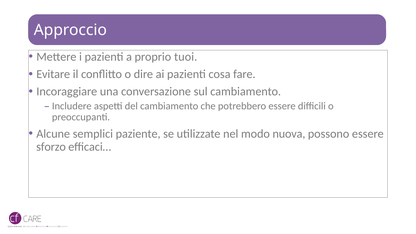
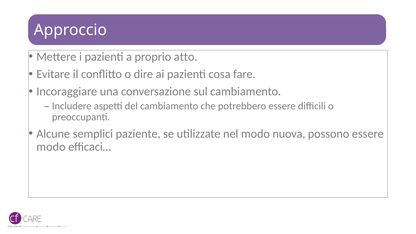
tuoi: tuoi -> atto (186, 57)
sforzo: sforzo -> modo (51, 147)
